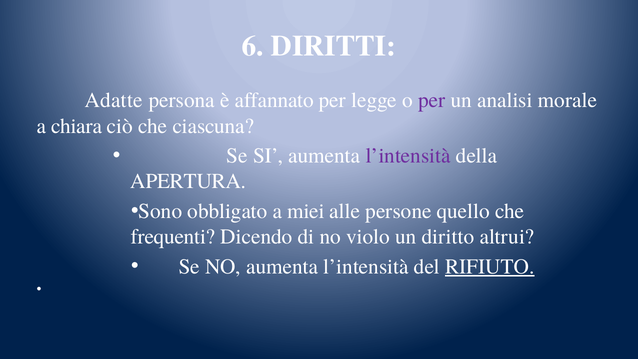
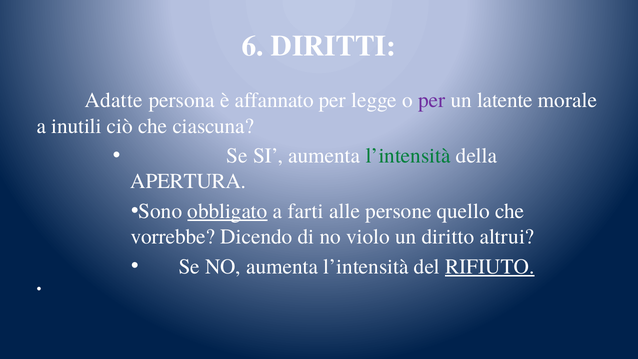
analisi: analisi -> latente (505, 100)
chiara: chiara -> inutili (76, 126)
l’intensità colour: purple -> green (408, 156)
obbligato underline: none -> present (227, 211)
miei: miei -> farti (306, 211)
frequenti: frequenti -> vorrebbe (173, 237)
